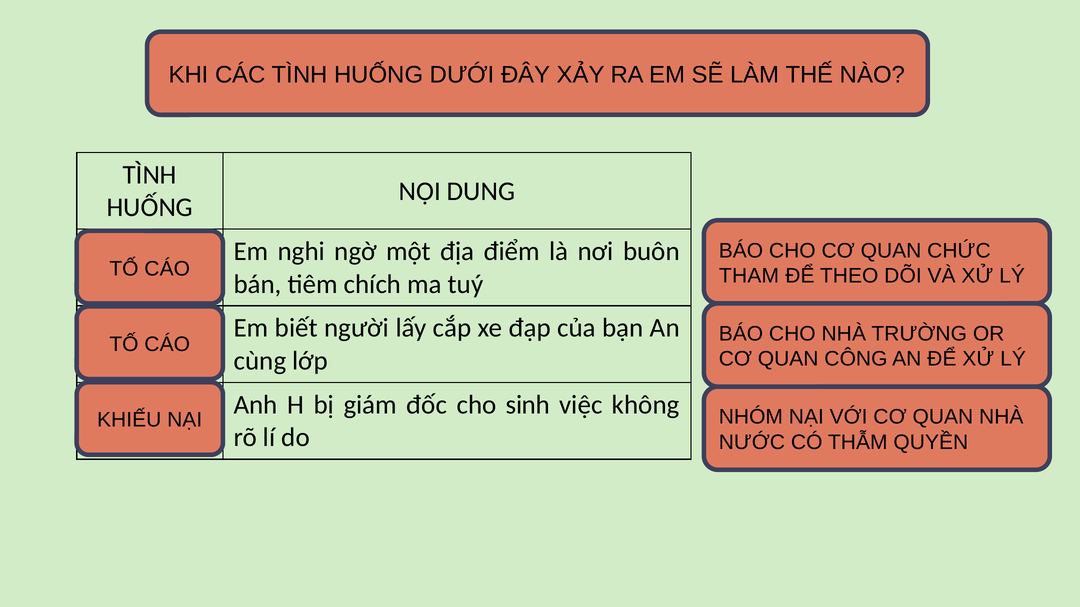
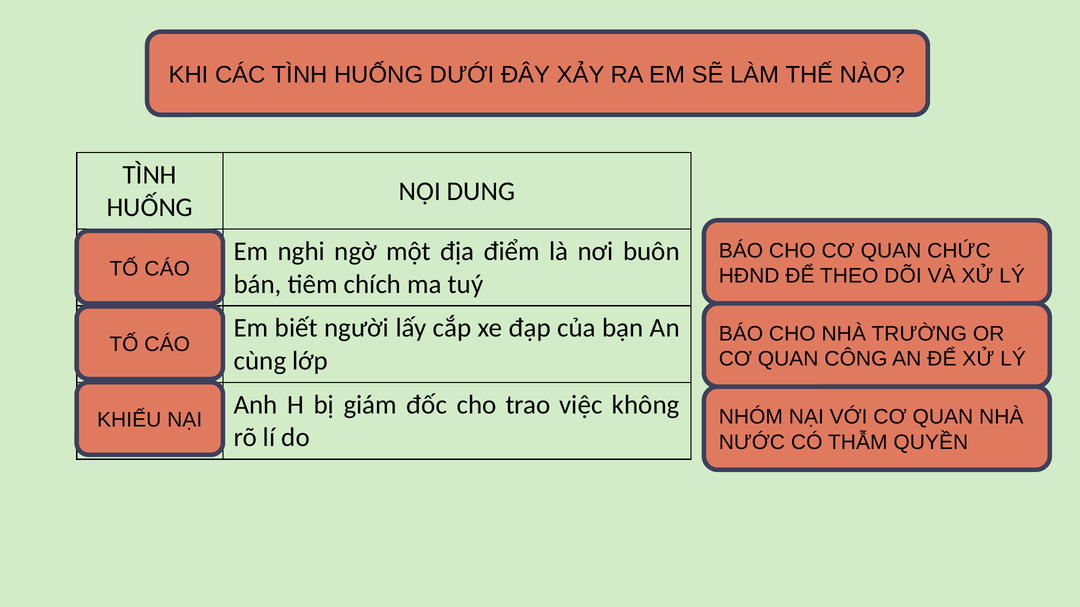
THAM: THAM -> HĐND (749, 276)
sinh: sinh -> trao (528, 405)
